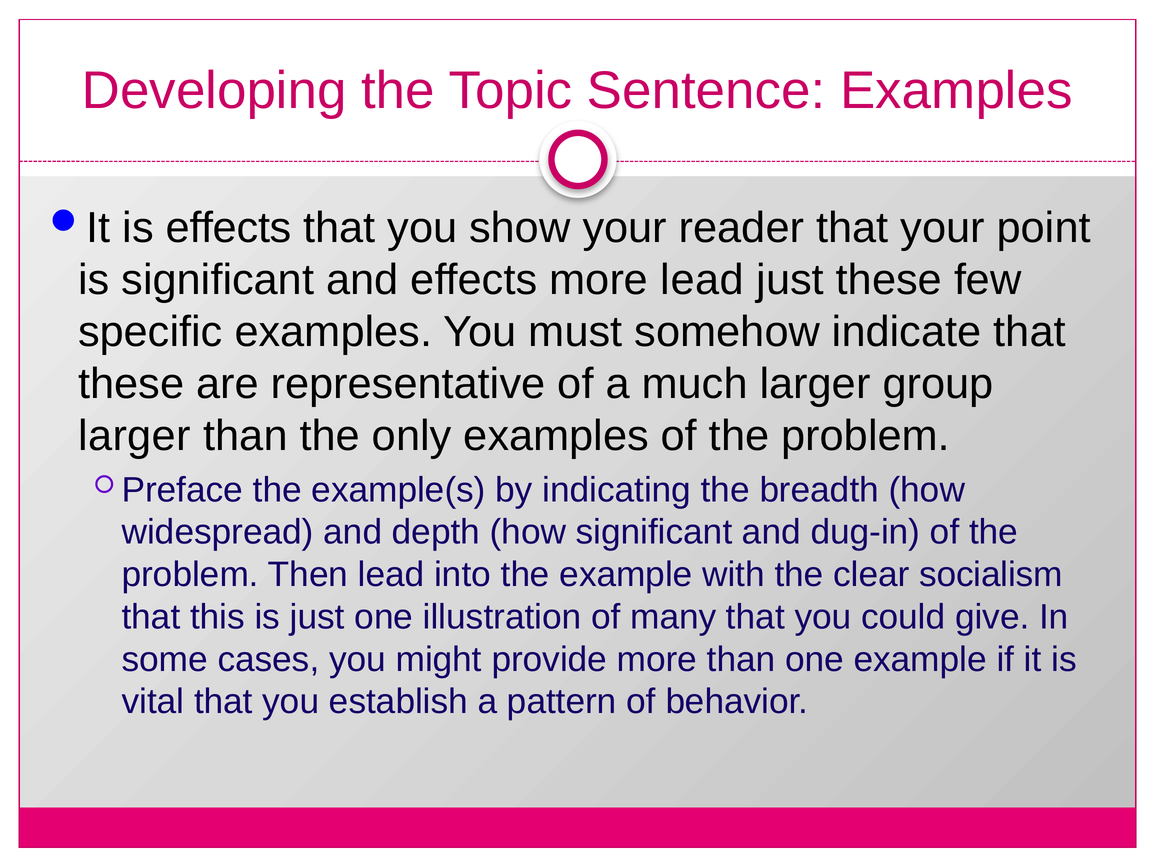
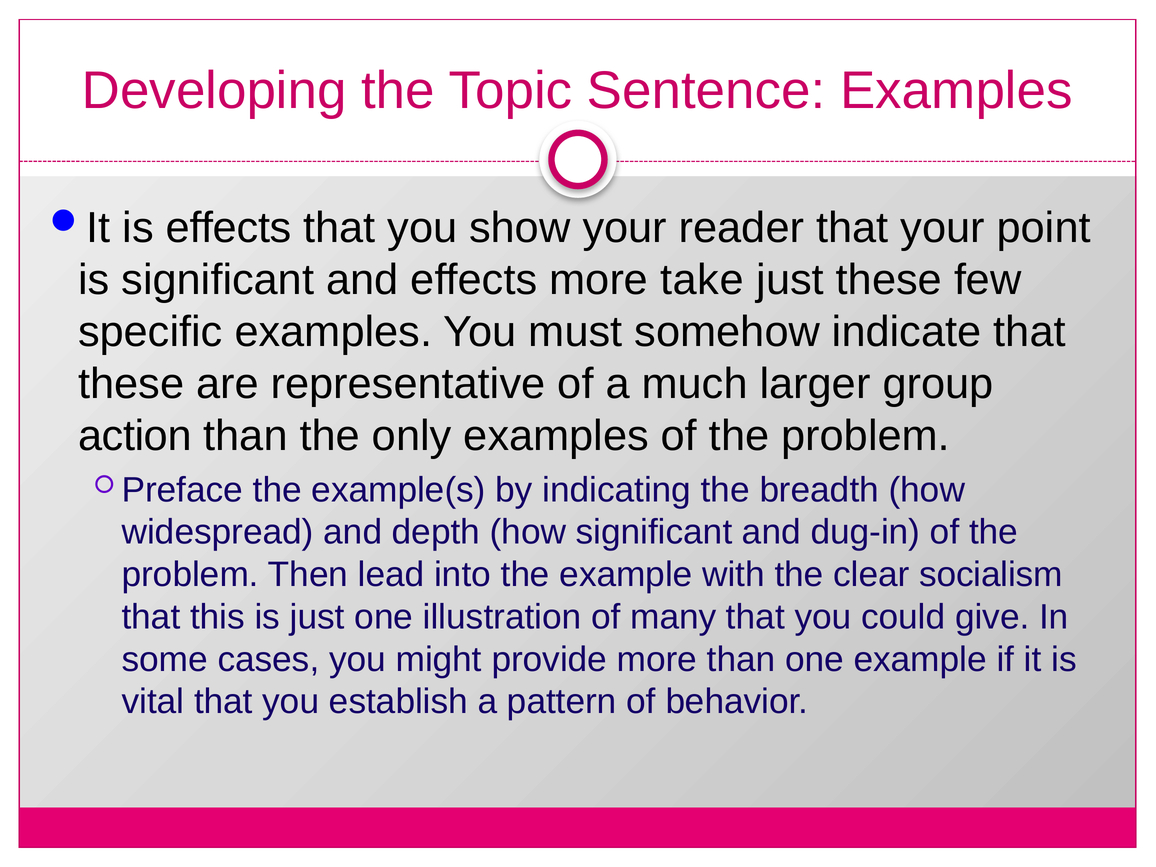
more lead: lead -> take (702, 280)
larger: larger -> action (135, 436)
